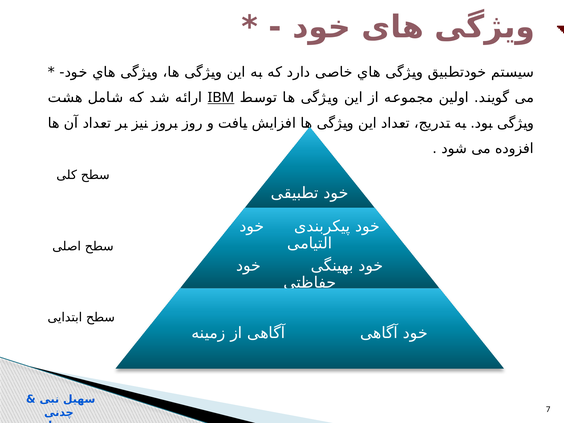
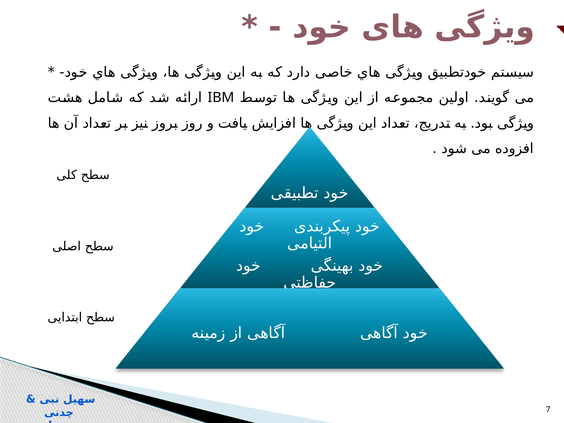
IBM underline: present -> none (221, 98)
